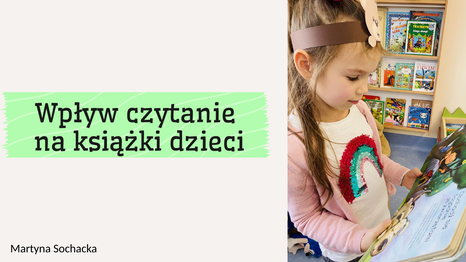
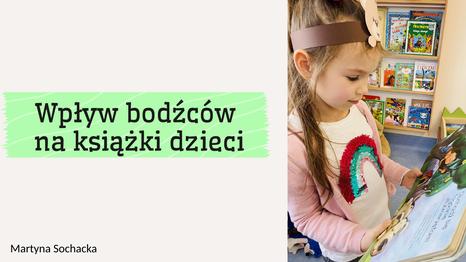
czytanie: czytanie -> bodźców (181, 114)
